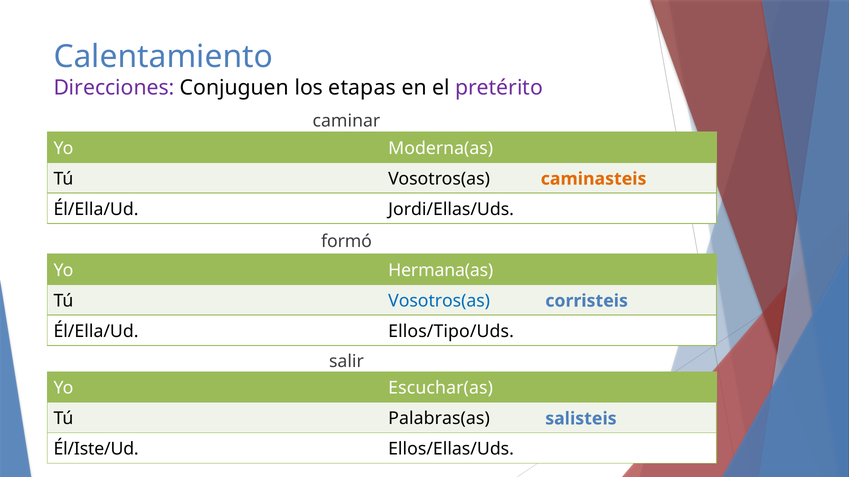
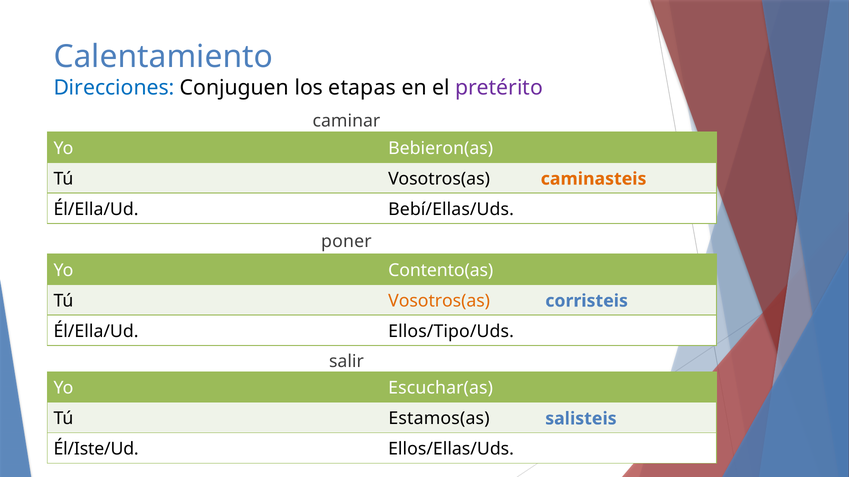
Direcciones colour: purple -> blue (114, 88)
Moderna(as: Moderna(as -> Bebieron(as (441, 148)
Jordi/Ellas/Uds: Jordi/Ellas/Uds -> Bebí/Ellas/Uds (451, 210)
formó: formó -> poner (346, 242)
Hermana(as: Hermana(as -> Contento(as (441, 271)
Vosotros(as colour: blue -> orange (439, 301)
Palabras(as: Palabras(as -> Estamos(as (439, 419)
